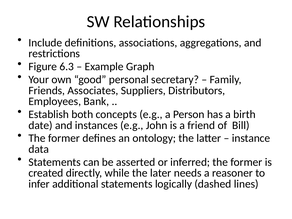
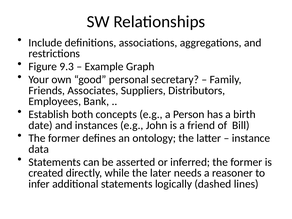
6.3: 6.3 -> 9.3 (67, 67)
